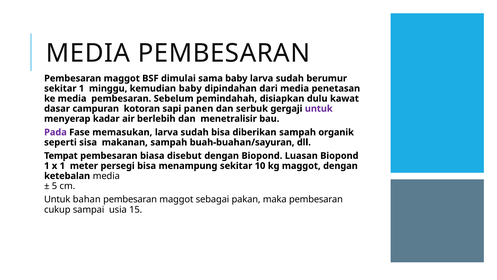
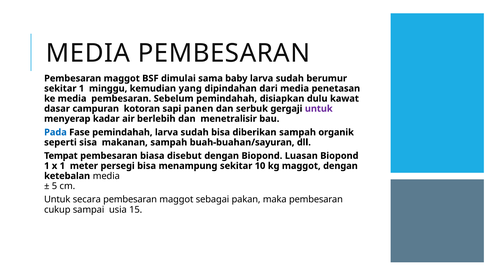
kemudian baby: baby -> yang (190, 88)
Pada colour: purple -> blue (55, 132)
Fase memasukan: memasukan -> pemindahah (122, 132)
bahan: bahan -> secara (87, 199)
